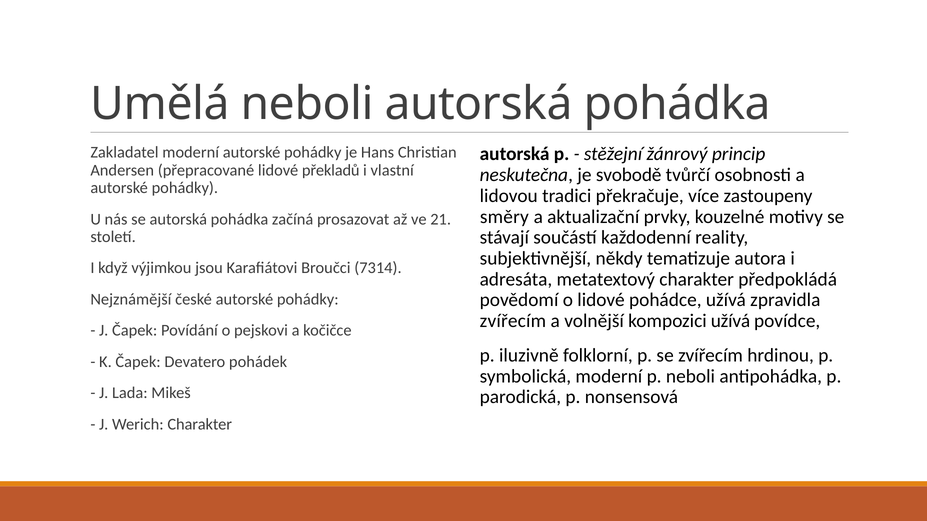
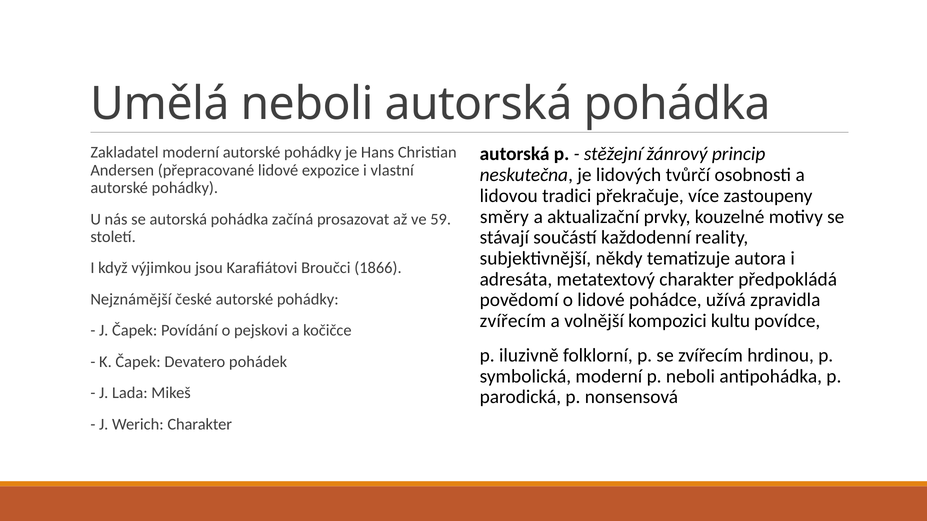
překladů: překladů -> expozice (331, 170)
svobodě: svobodě -> lidových (629, 175)
21: 21 -> 59 (441, 219)
7314: 7314 -> 1866 (378, 268)
kompozici užívá: užívá -> kultu (730, 321)
